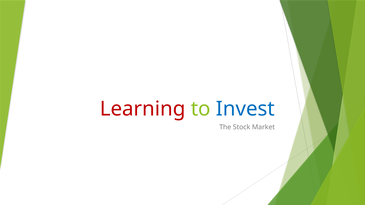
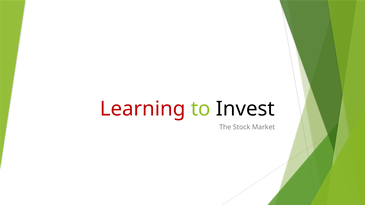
Invest colour: blue -> black (245, 109)
